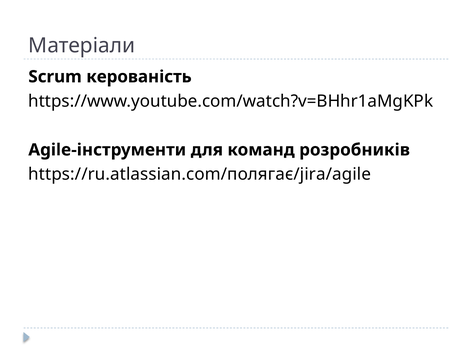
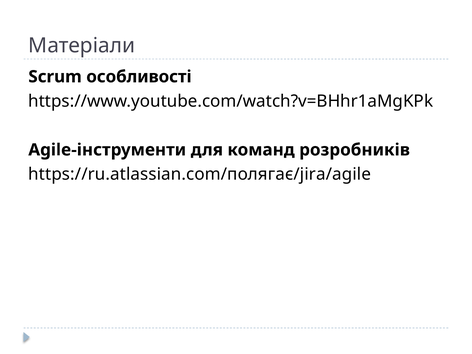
керованість: керованість -> особливості (139, 77)
